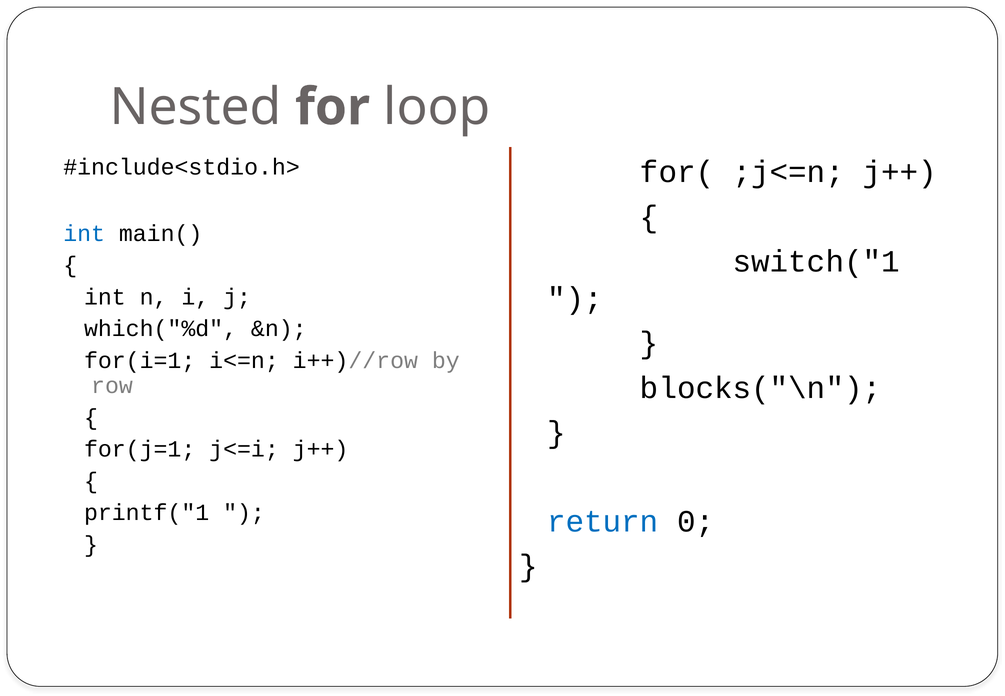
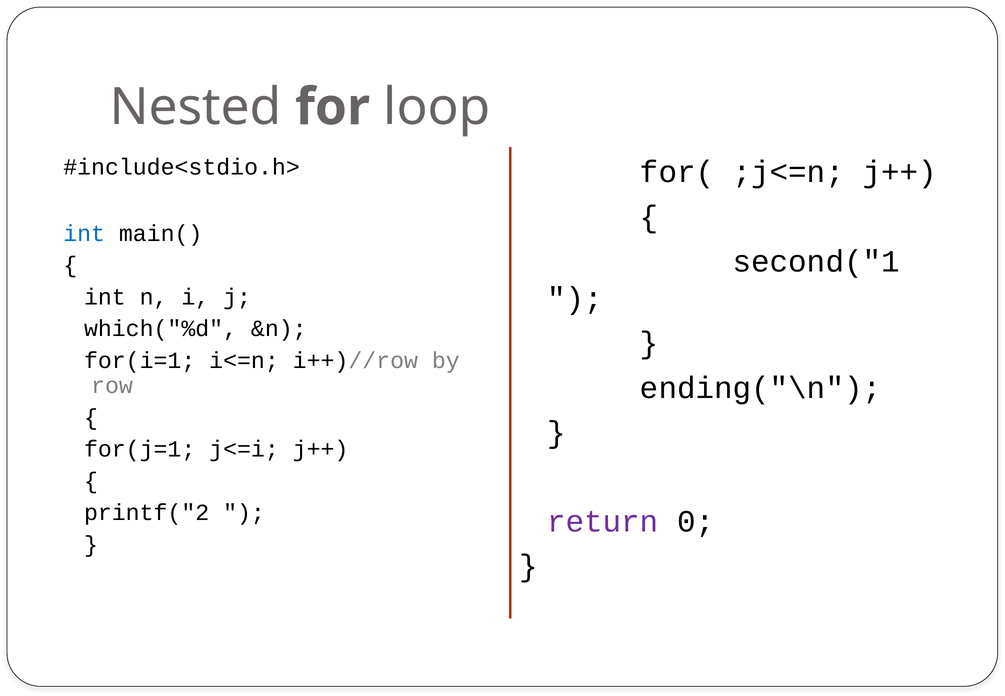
switch("1: switch("1 -> second("1 (816, 261)
blocks("\n: blocks("\n -> ending("\n (761, 388)
printf("1: printf("1 -> printf("2 (147, 513)
return colour: blue -> purple (603, 521)
